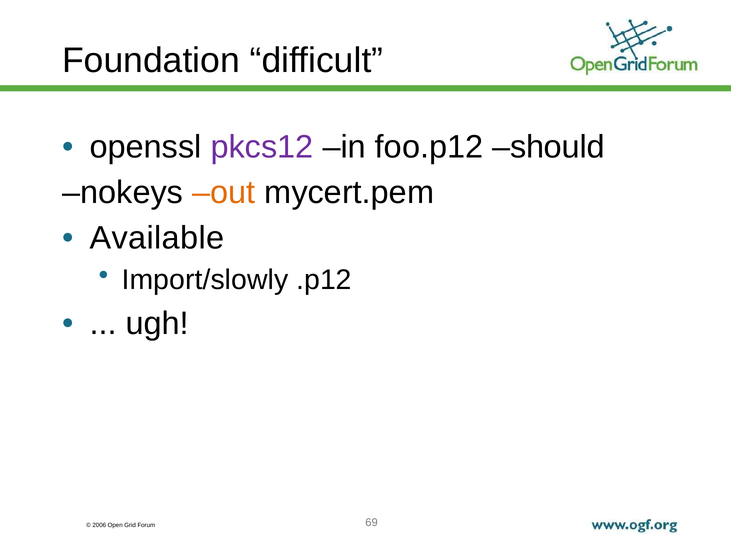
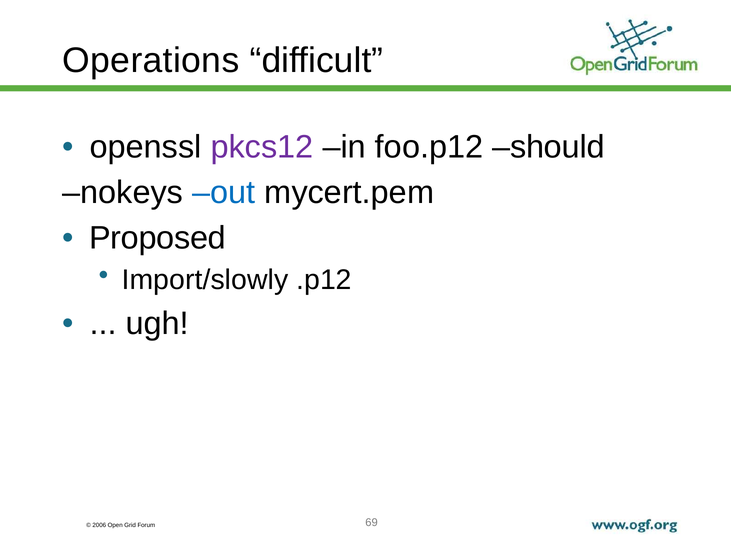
Foundation: Foundation -> Operations (151, 60)
out colour: orange -> blue (224, 193)
Available: Available -> Proposed (157, 238)
